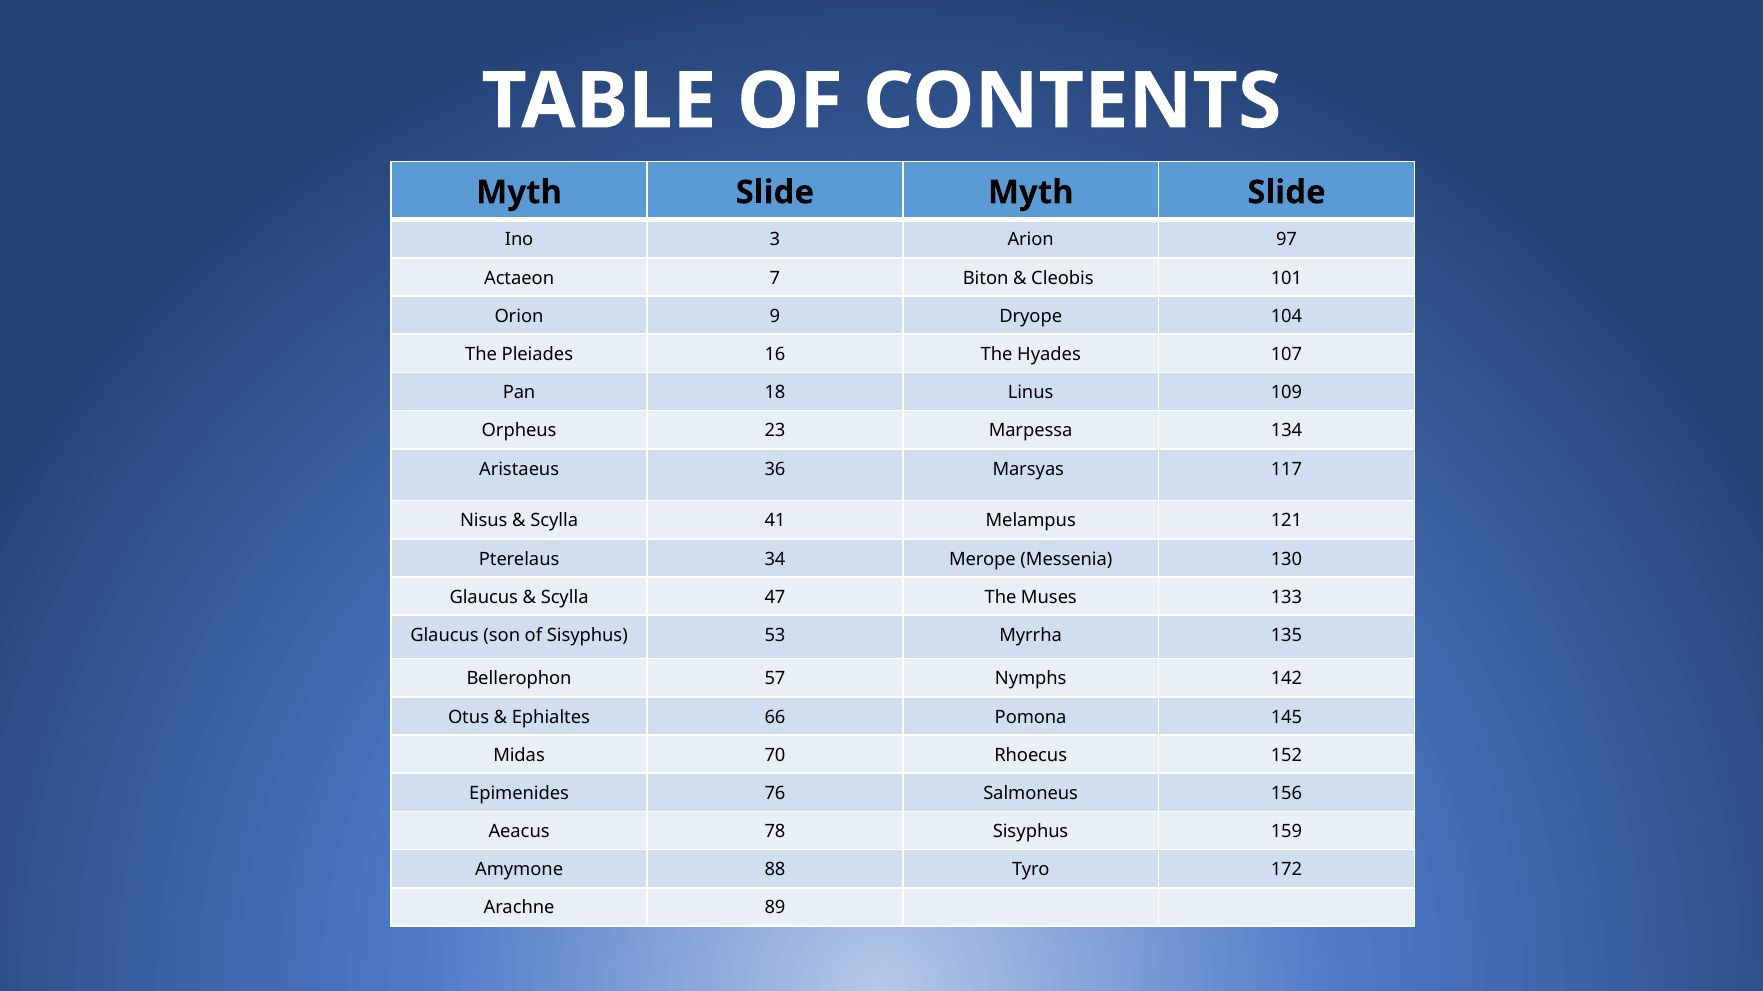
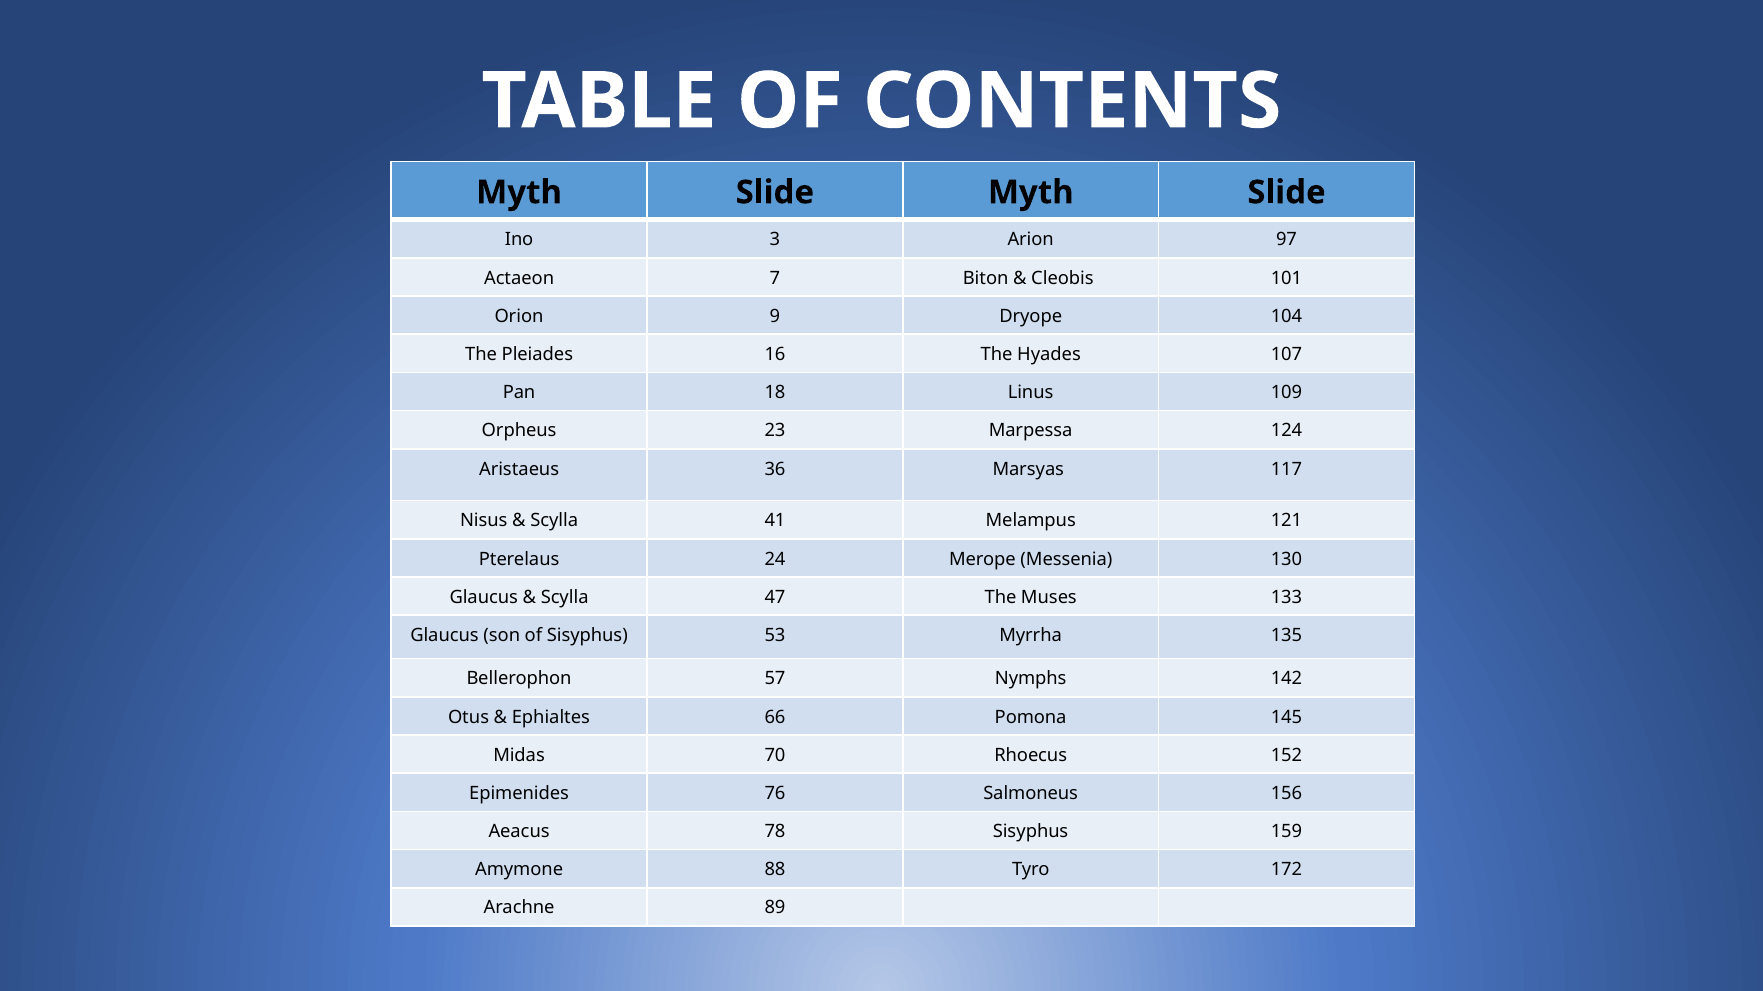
134: 134 -> 124 (1287, 431)
34: 34 -> 24 (775, 559)
